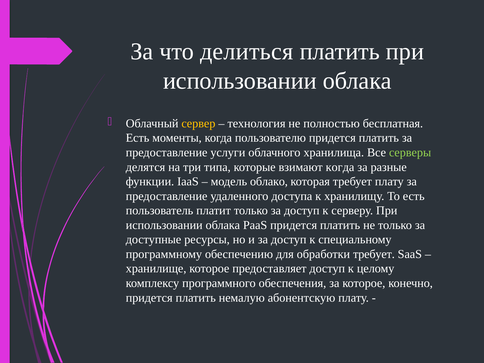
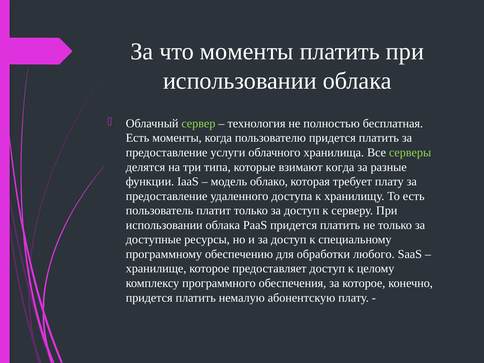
что делиться: делиться -> моменты (247, 52)
сервер colour: yellow -> light green (198, 123)
обработки требует: требует -> любого (374, 254)
